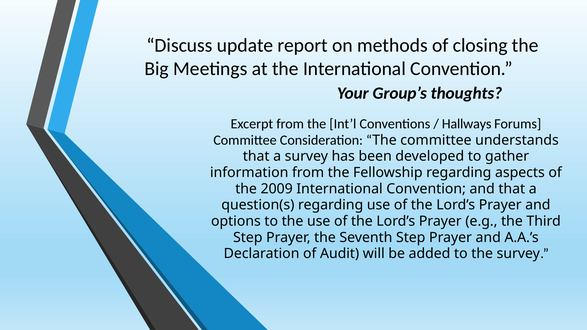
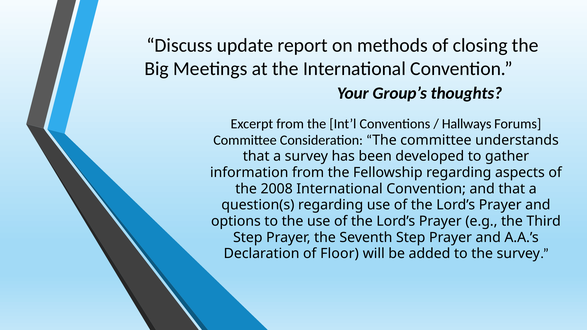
2009: 2009 -> 2008 (277, 189)
Audit: Audit -> Floor (340, 254)
